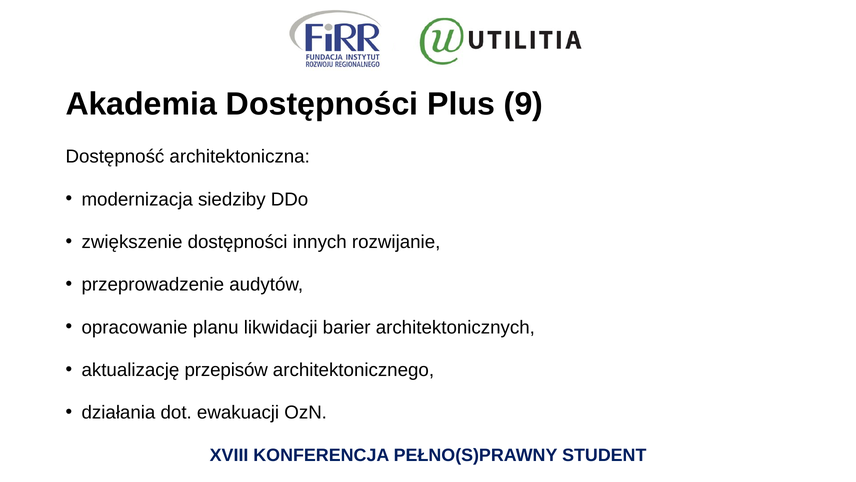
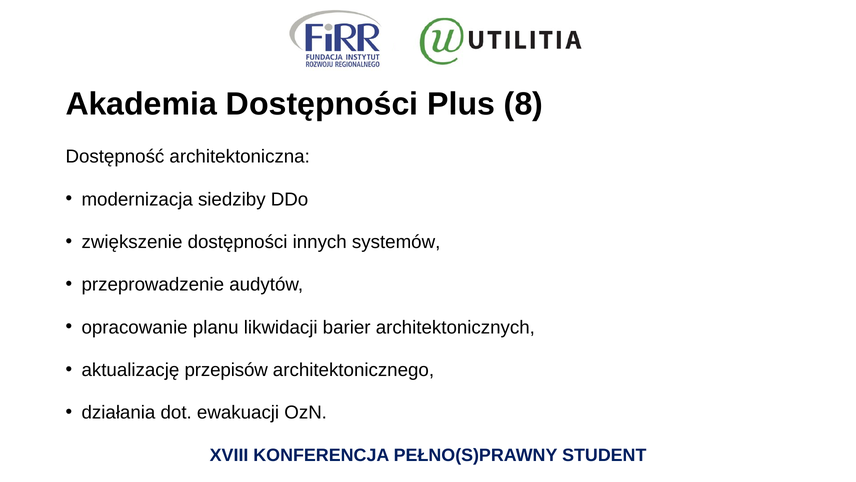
9: 9 -> 8 (524, 104)
rozwijanie: rozwijanie -> systemów (396, 242)
